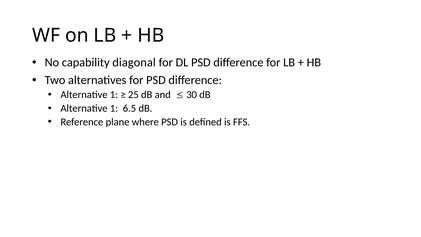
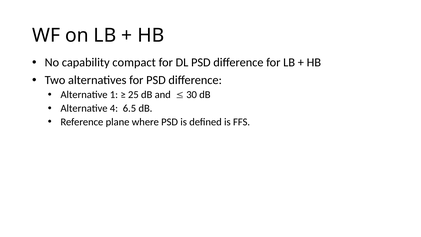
diagonal: diagonal -> compact (134, 63)
1: 1 -> 4 (114, 108)
